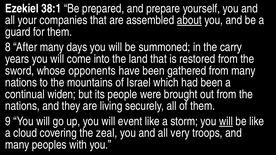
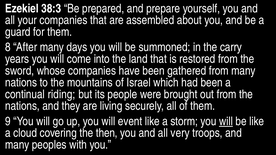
38:1: 38:1 -> 38:3 (51, 8)
about underline: present -> none (189, 20)
whose opponents: opponents -> companies (92, 71)
widen: widen -> riding (61, 94)
zeal: zeal -> then (107, 133)
